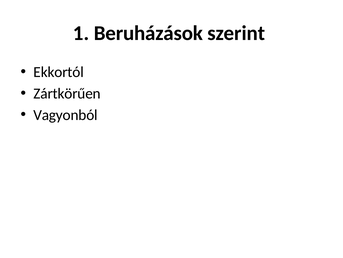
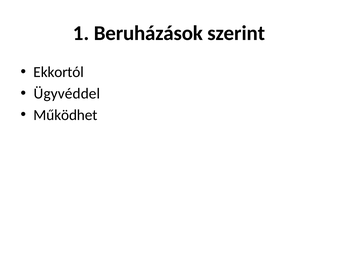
Zártkörűen: Zártkörűen -> Ügyvéddel (67, 93)
Vagyonból: Vagyonból -> Működhet (65, 115)
